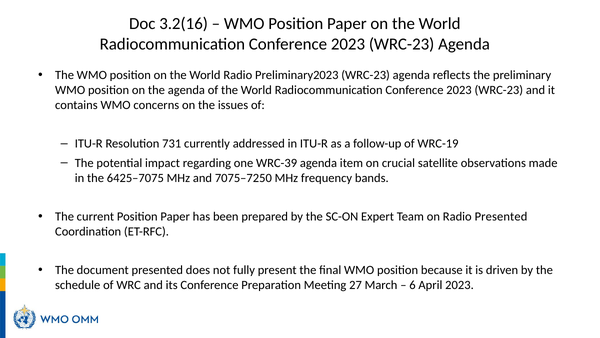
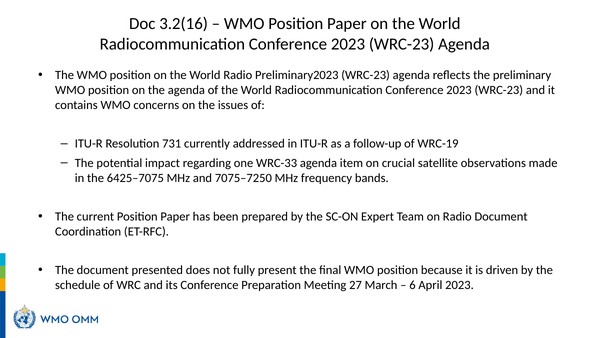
WRC-39: WRC-39 -> WRC-33 (277, 163)
Radio Presented: Presented -> Document (501, 216)
